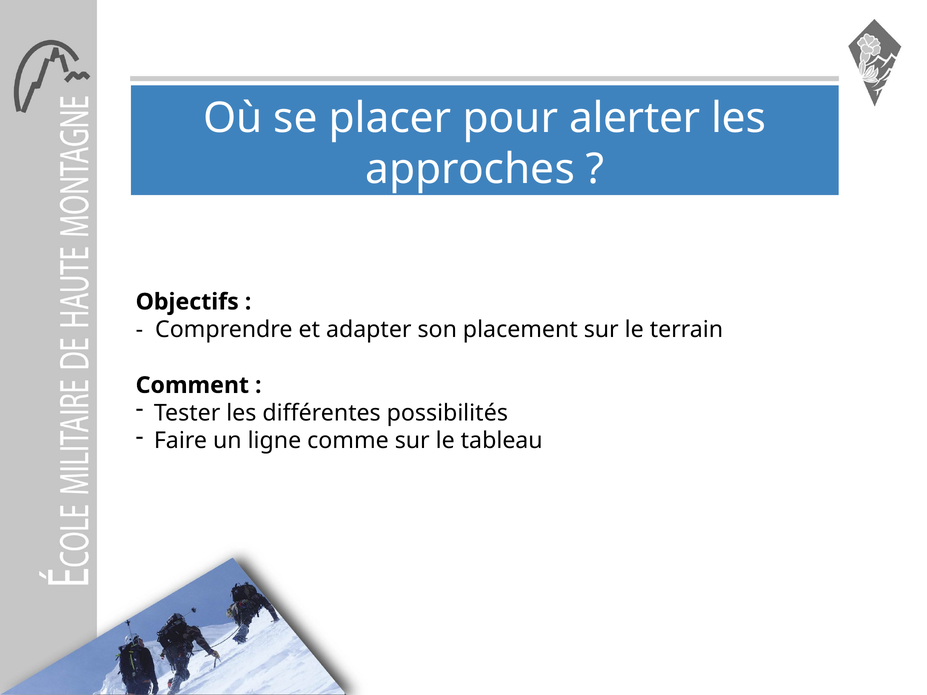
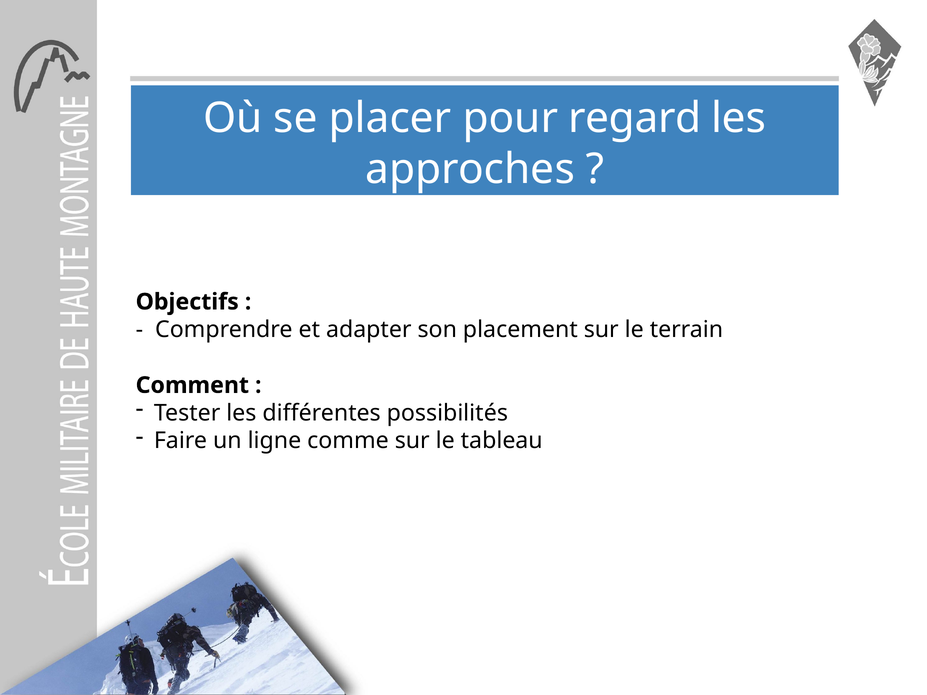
alerter: alerter -> regard (635, 118)
